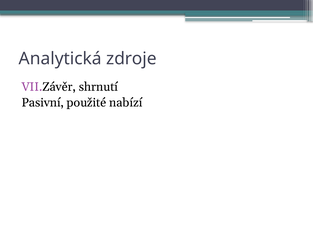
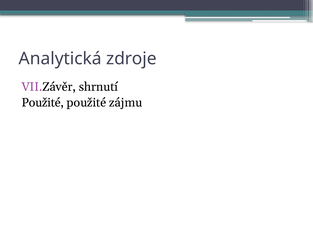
Pasivní: Pasivní -> Použité (43, 103)
nabízí: nabízí -> zájmu (126, 103)
